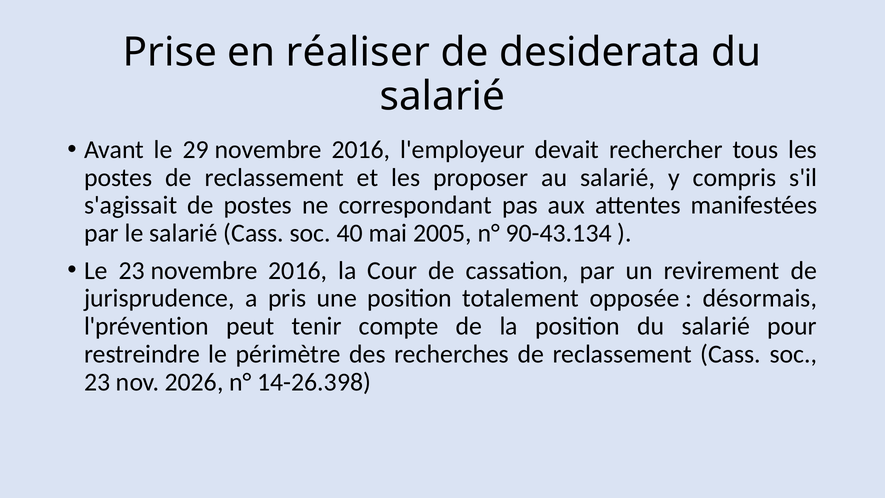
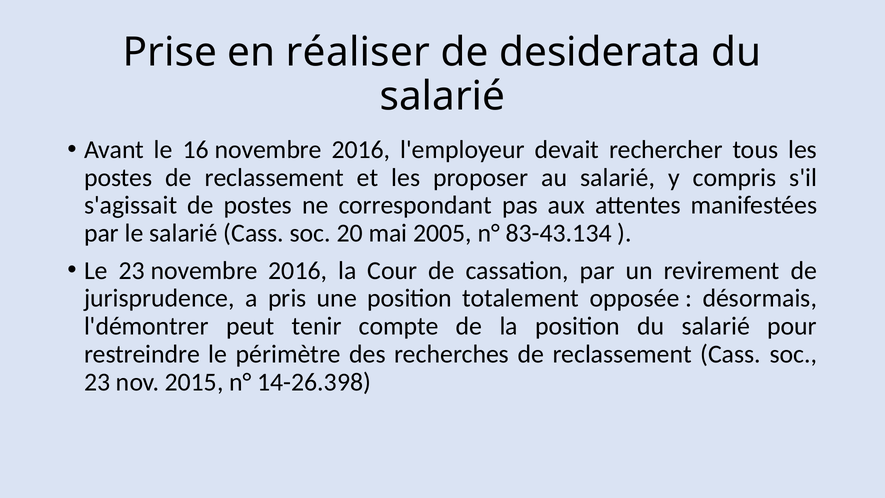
29: 29 -> 16 (196, 150)
40: 40 -> 20 (350, 233)
90-43.134: 90-43.134 -> 83-43.134 (559, 233)
l'prévention: l'prévention -> l'démontrer (146, 326)
2026: 2026 -> 2015 (194, 382)
